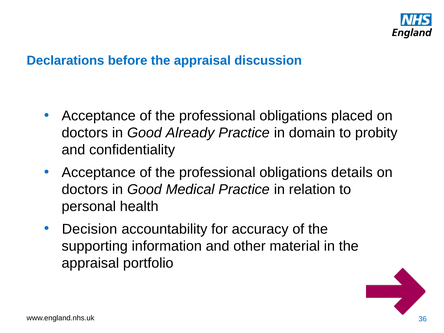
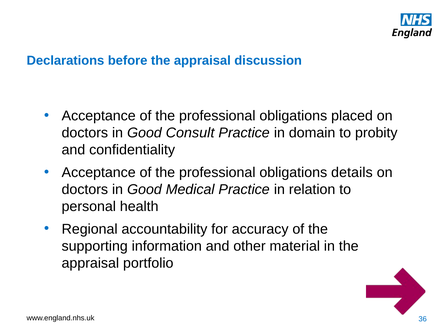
Already: Already -> Consult (190, 133)
Decision: Decision -> Regional (90, 229)
